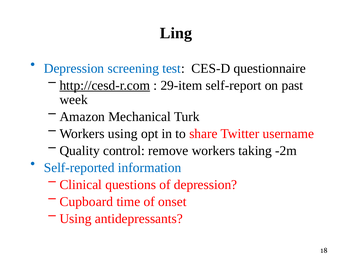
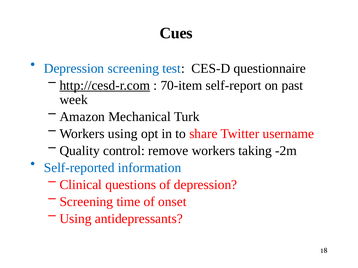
Ling: Ling -> Cues (176, 33)
29-item: 29-item -> 70-item (181, 85)
Cupboard: Cupboard -> Screening (86, 202)
